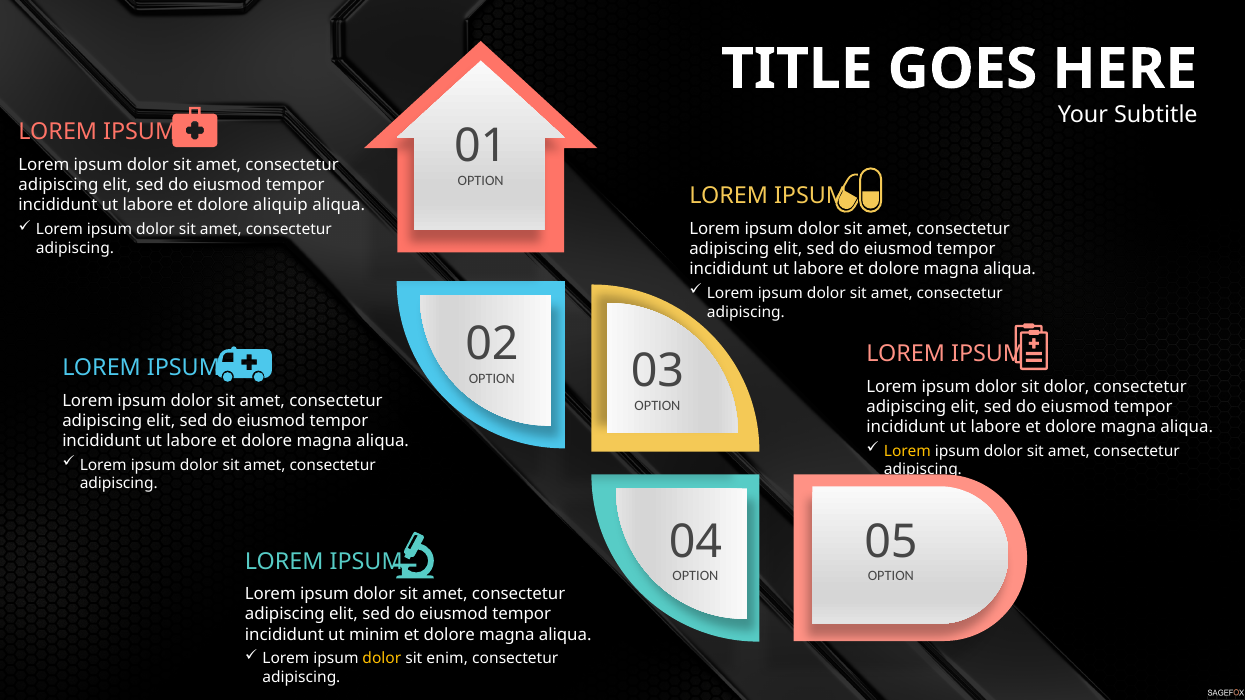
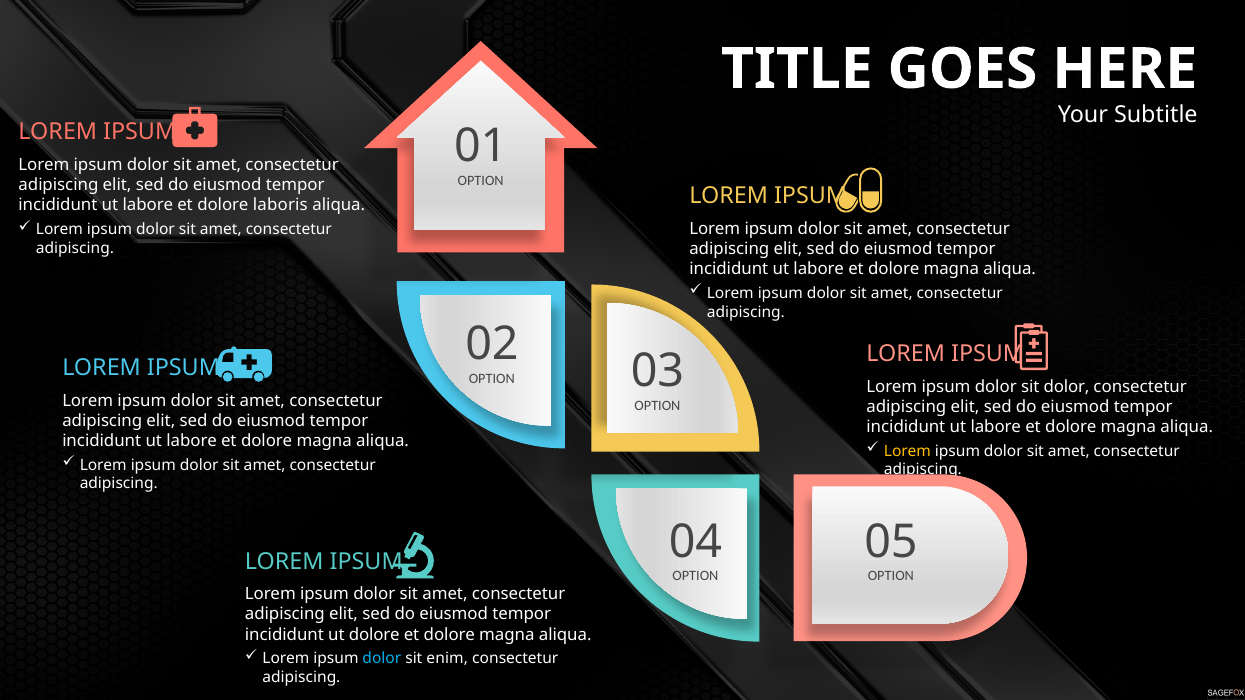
aliquip: aliquip -> laboris (280, 206)
ut minim: minim -> dolore (374, 635)
dolor colour: yellow -> light blue (382, 659)
